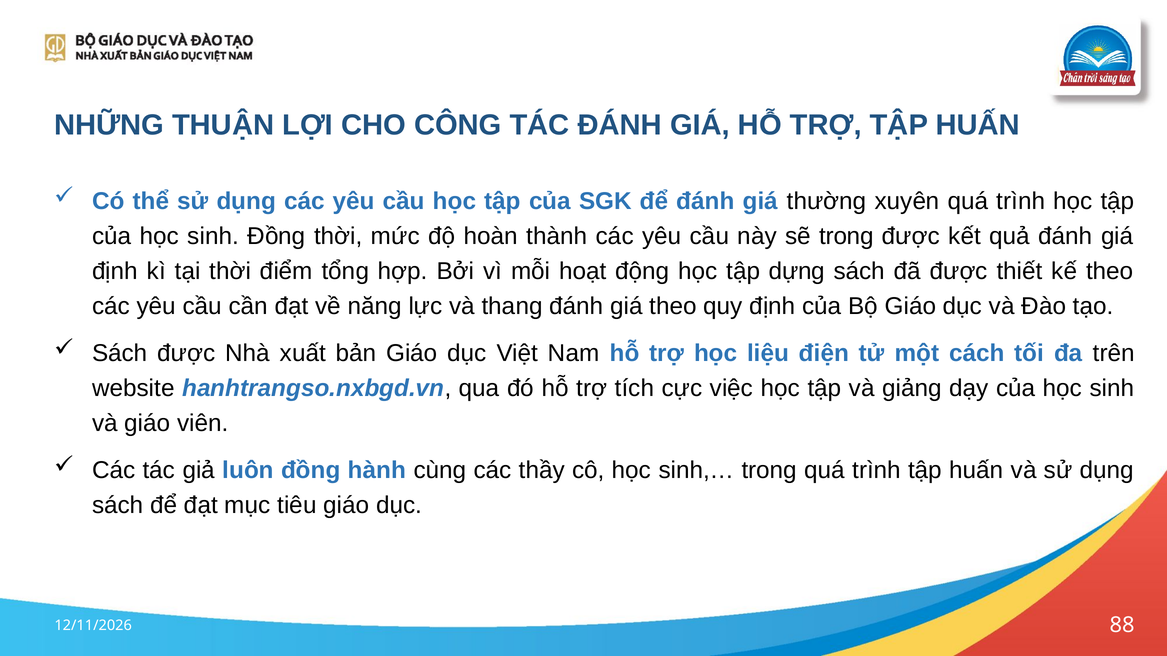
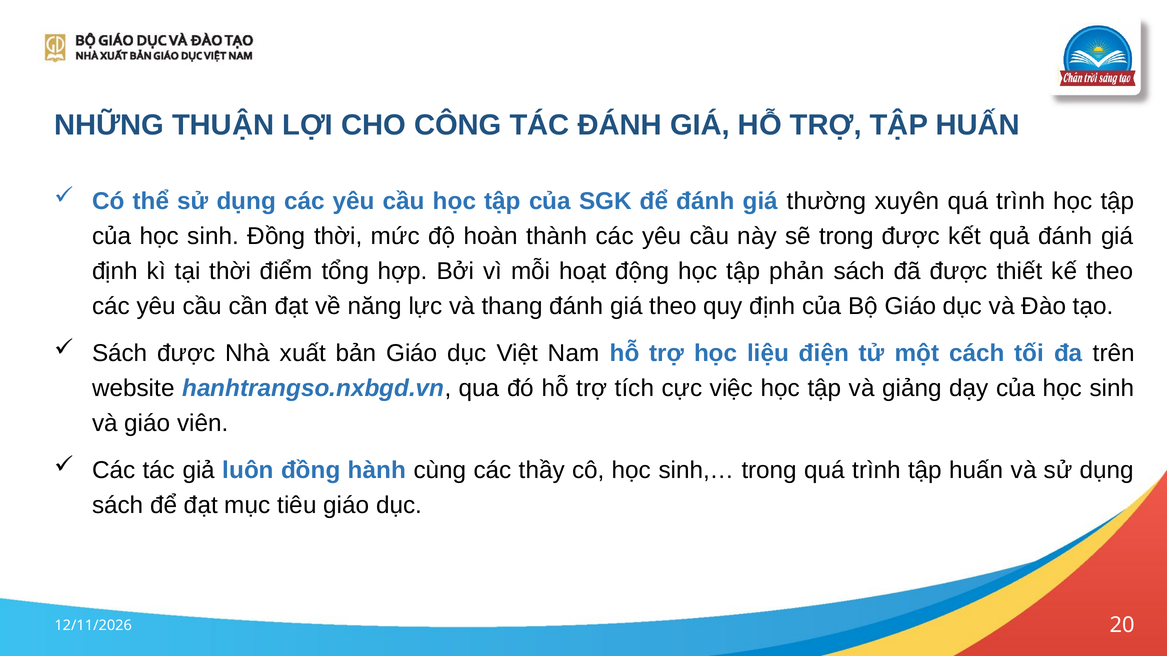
dựng: dựng -> phản (797, 271)
88: 88 -> 20 (1122, 626)
